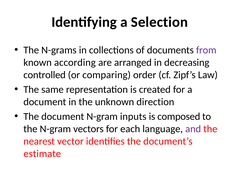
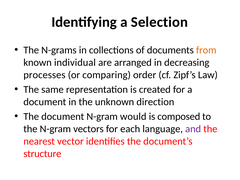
from colour: purple -> orange (206, 50)
according: according -> individual (75, 63)
controlled: controlled -> processes (44, 75)
inputs: inputs -> would (133, 116)
estimate: estimate -> structure (42, 154)
